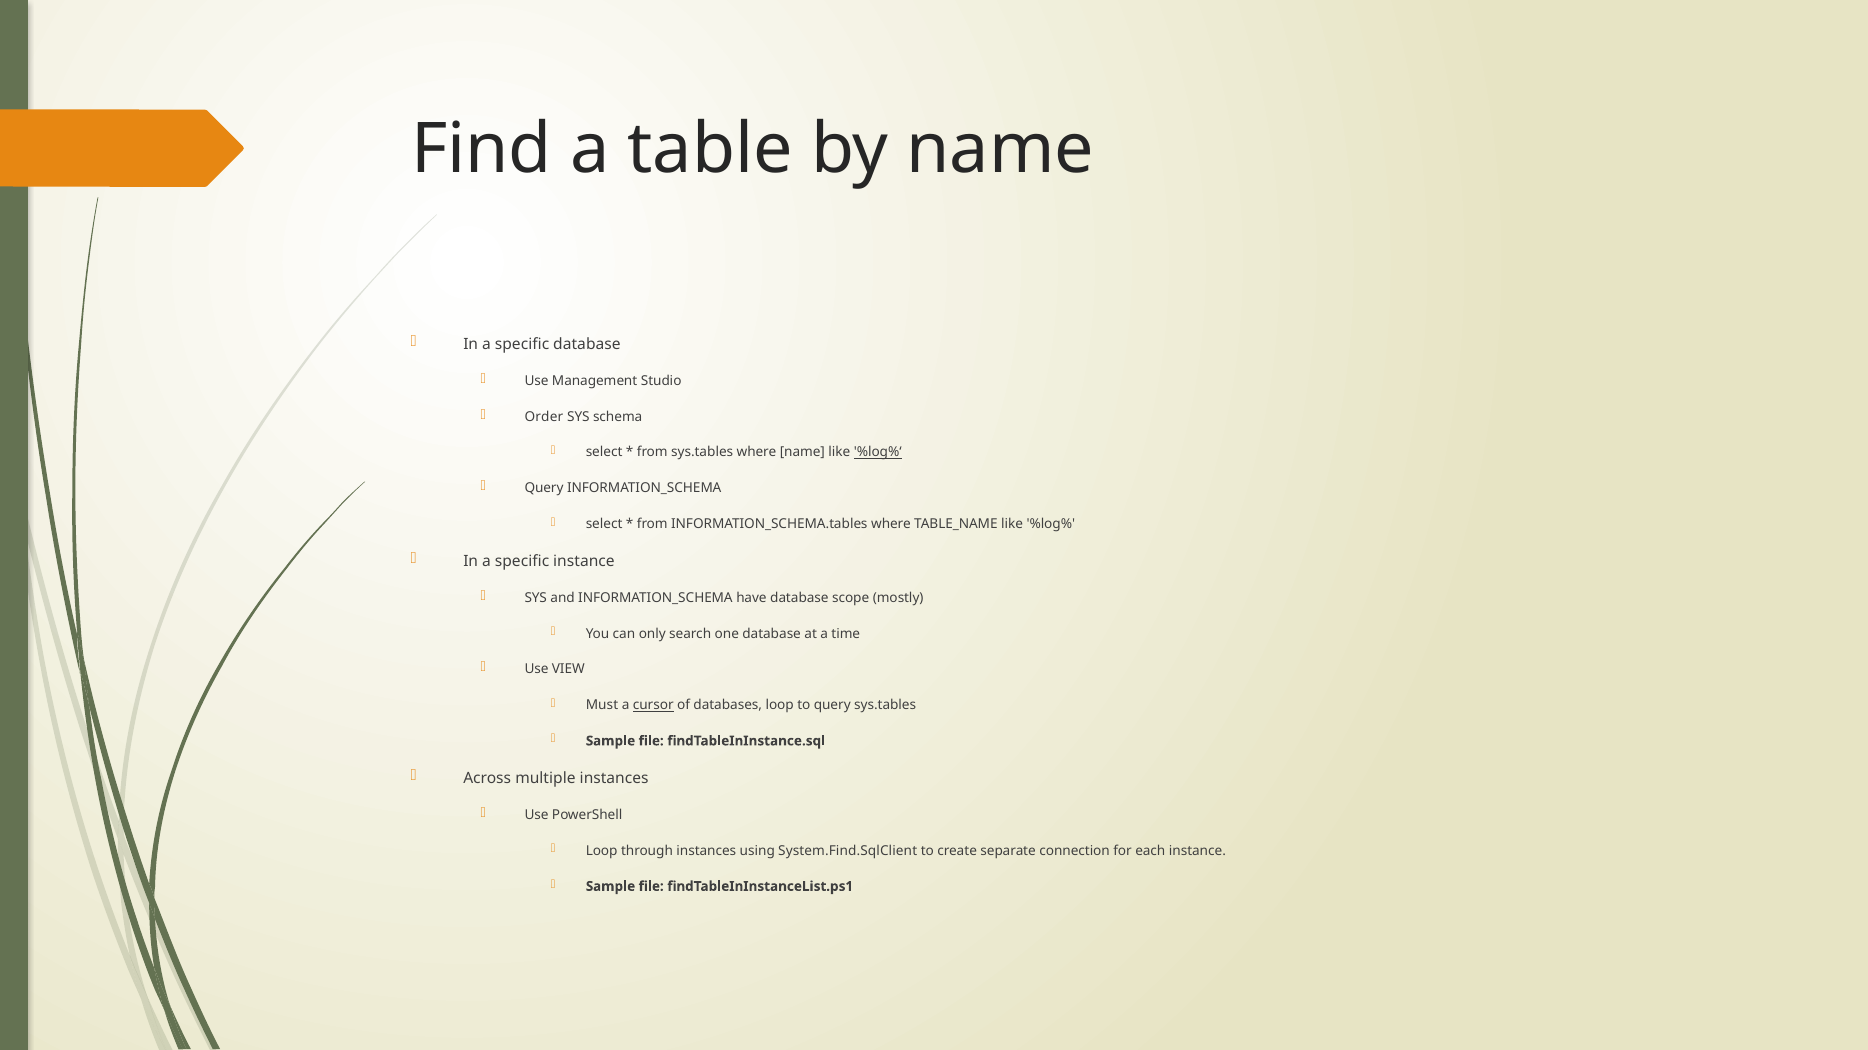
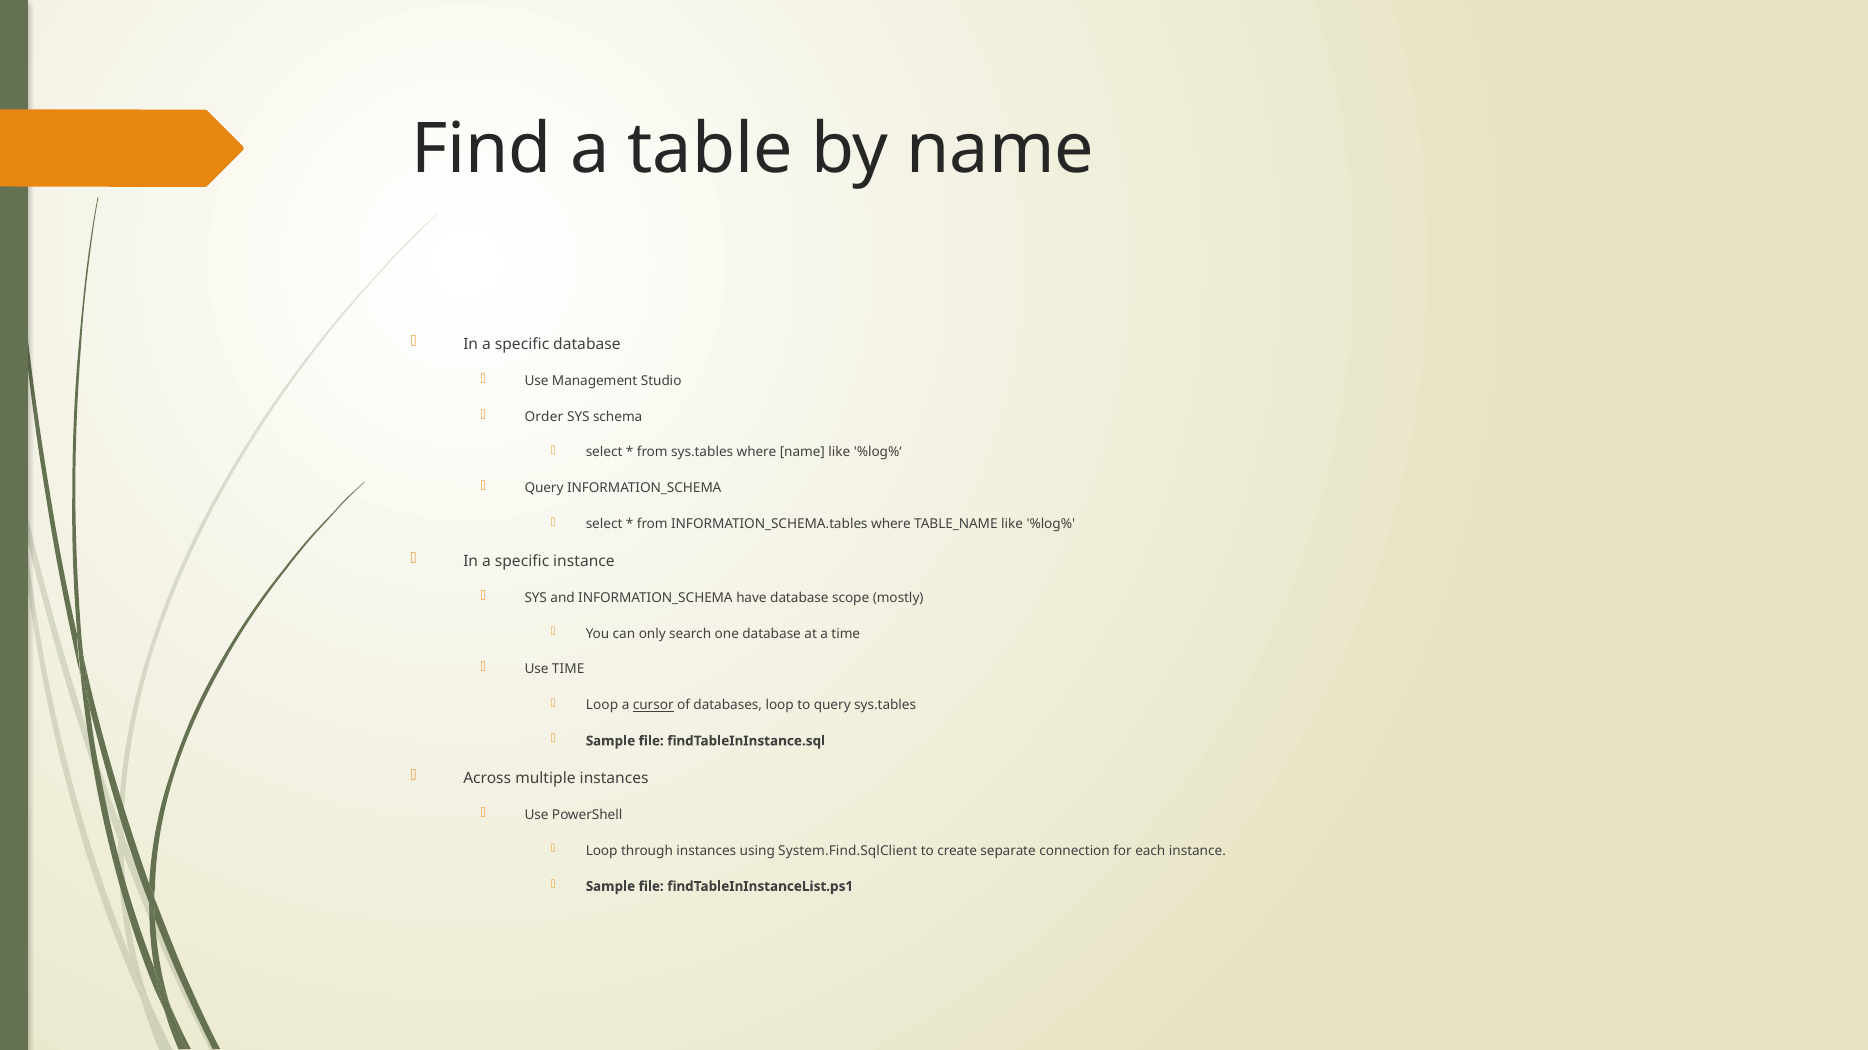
%log%‘ underline: present -> none (878, 453)
Use VIEW: VIEW -> TIME (568, 670)
Must: Must -> Loop (602, 706)
